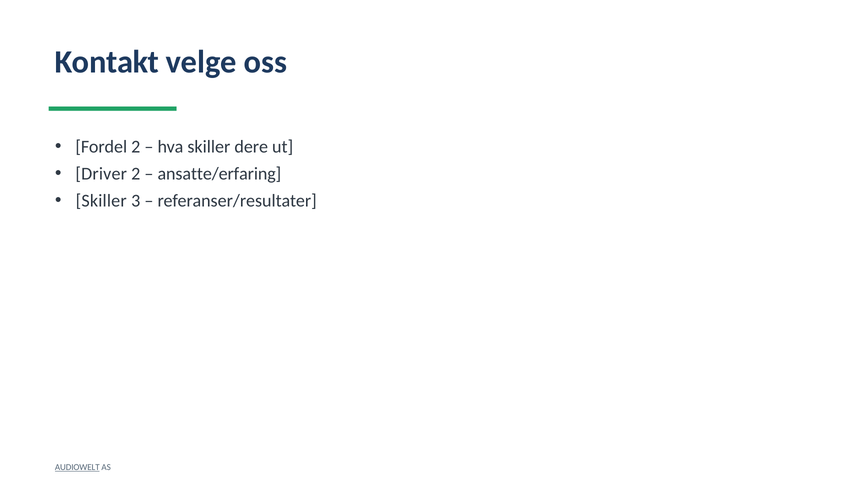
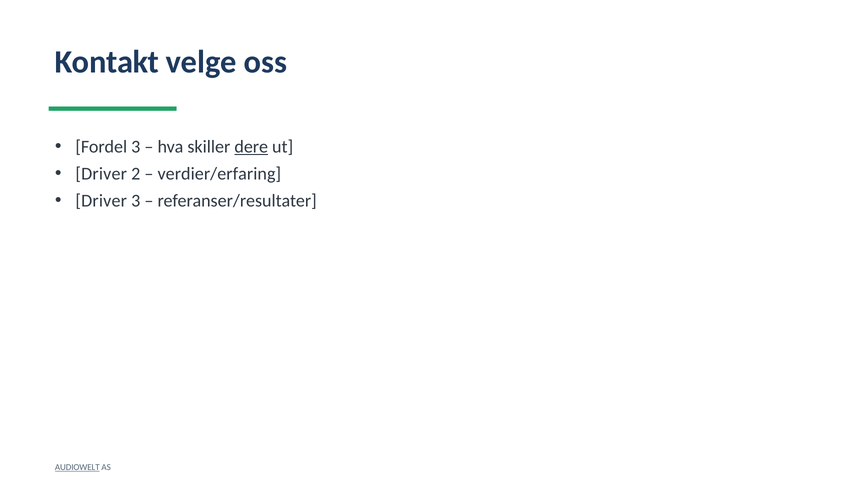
Fordel 2: 2 -> 3 (136, 147)
dere underline: none -> present (251, 147)
ansatte/erfaring: ansatte/erfaring -> verdier/erfaring (219, 174)
Skiller: Skiller -> Driver (101, 201)
